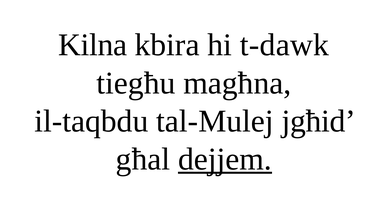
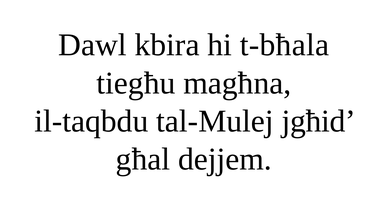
Kilna: Kilna -> Dawl (92, 45)
t-dawk: t-dawk -> t-bħala (284, 45)
dejjem underline: present -> none (225, 159)
